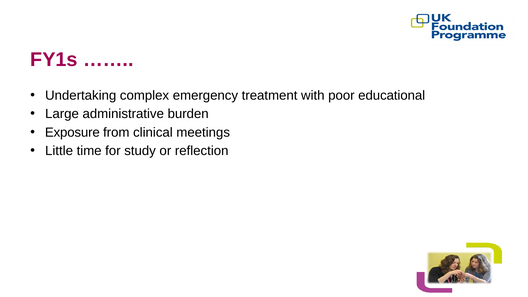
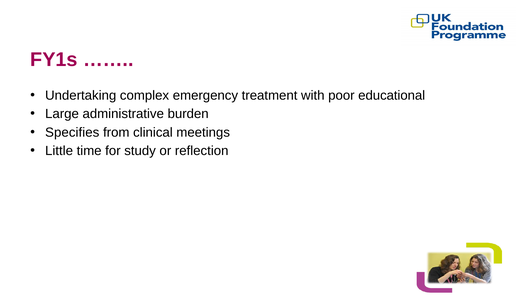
Exposure: Exposure -> Specifies (72, 132)
